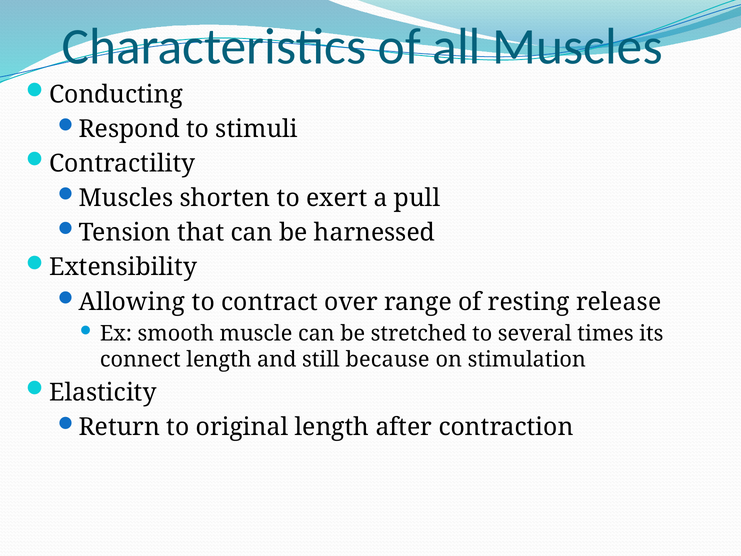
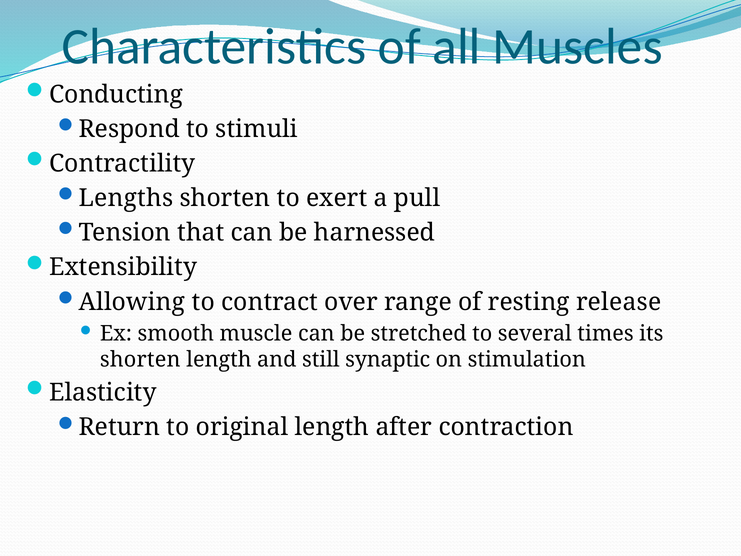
Muscles: Muscles -> Lengths (126, 198)
connect: connect -> shorten (140, 360)
because: because -> synaptic (388, 360)
